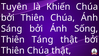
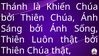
Tuyên: Tuyên -> Thánh (14, 7)
Táng: Táng -> Luôn (42, 39)
